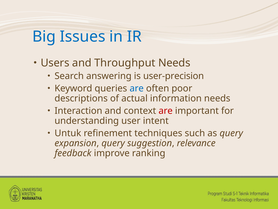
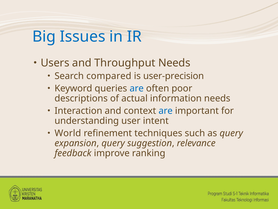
answering: answering -> compared (109, 76)
are colour: red -> blue (166, 111)
Untuk: Untuk -> World (68, 133)
